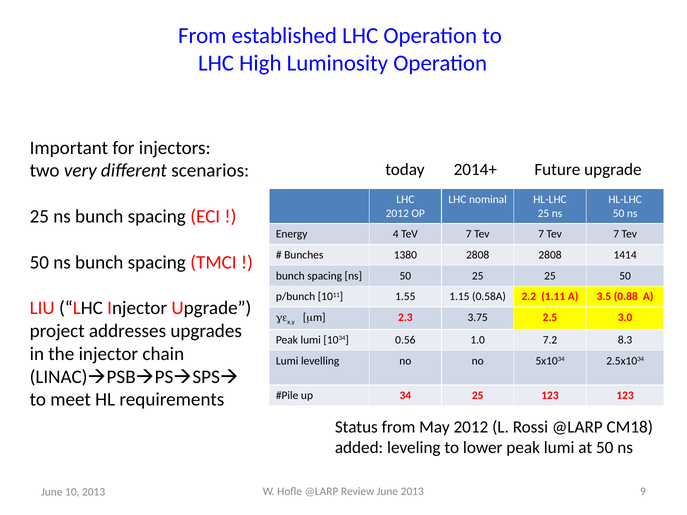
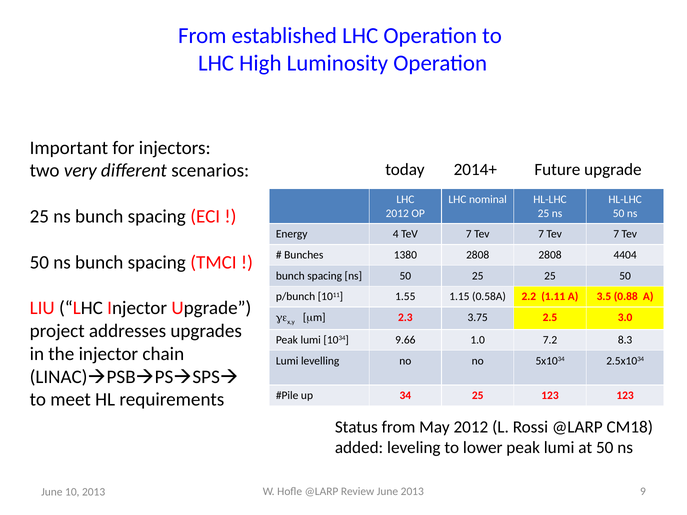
1414: 1414 -> 4404 (625, 255)
0.56: 0.56 -> 9.66 (405, 340)
